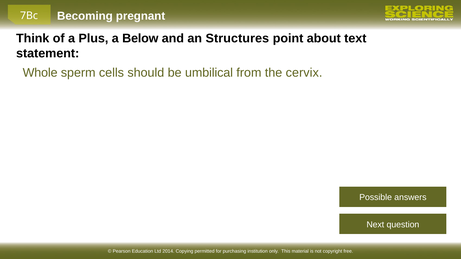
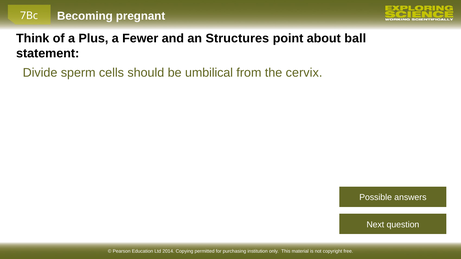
Below: Below -> Fewer (140, 39)
text: text -> ball (355, 39)
Whole: Whole -> Divide (40, 73)
